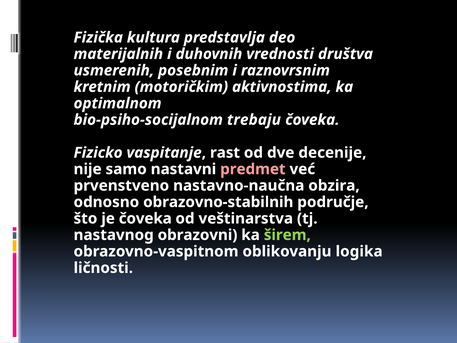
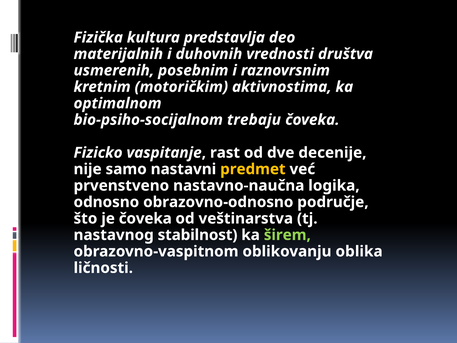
predmet colour: pink -> yellow (253, 169)
obzira: obzira -> logika (334, 185)
obrazovno-stabilnih: obrazovno-stabilnih -> obrazovno-odnosno (218, 202)
obrazovni: obrazovni -> stabilnost (198, 235)
logika: logika -> oblika (359, 251)
